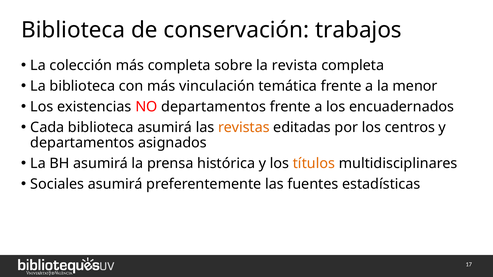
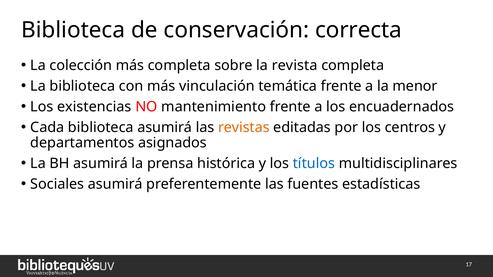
trabajos: trabajos -> correcta (359, 30)
NO departamentos: departamentos -> mantenimiento (214, 107)
títulos colour: orange -> blue (314, 164)
